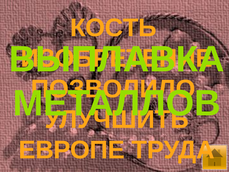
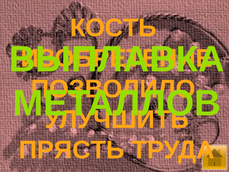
ЕВРОПЕ: ЕВРОПЕ -> ПРЯСТЬ (72, 150)
